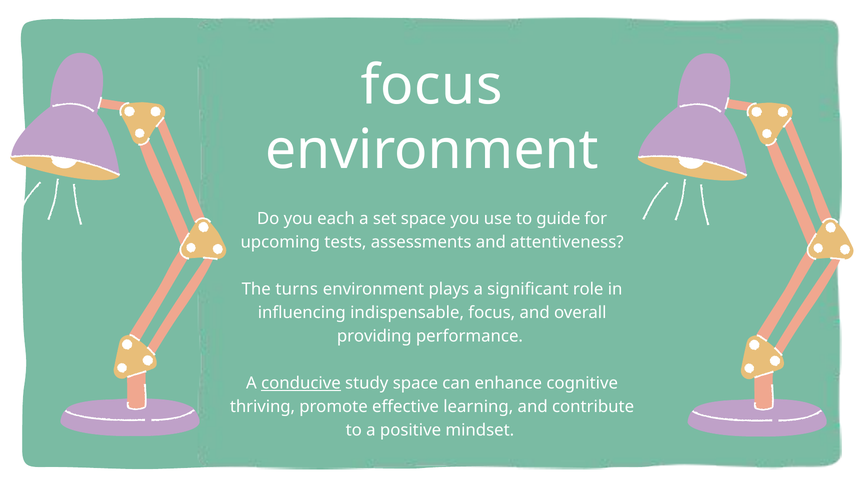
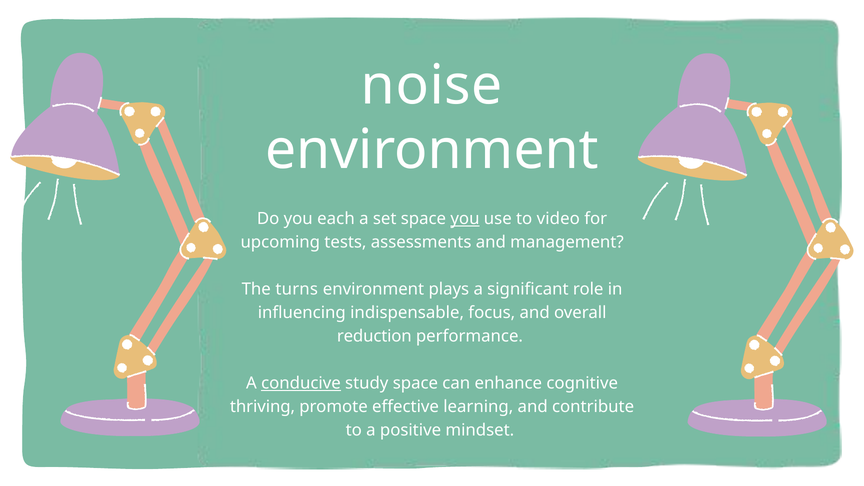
focus: focus -> noise (432, 86)
you underline: none -> present (465, 219)
guide: guide -> video (558, 219)
attentiveness: attentiveness -> management (567, 242)
providing: providing -> reduction (374, 336)
